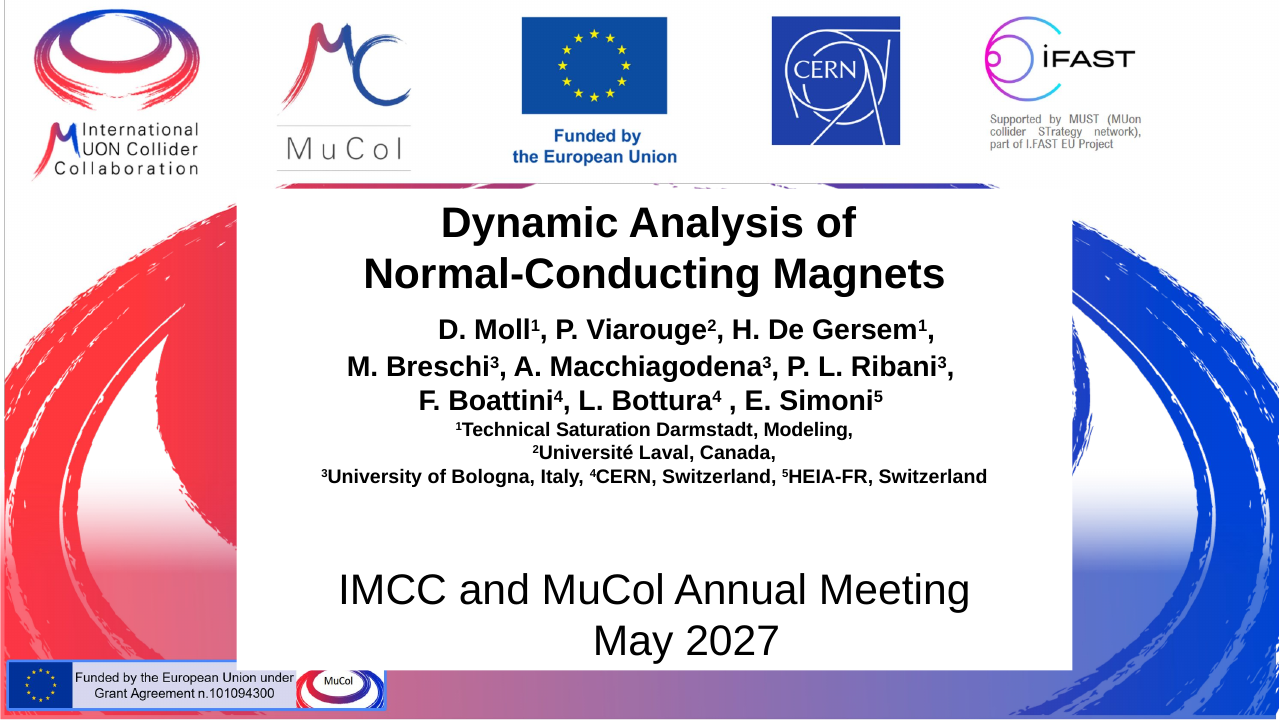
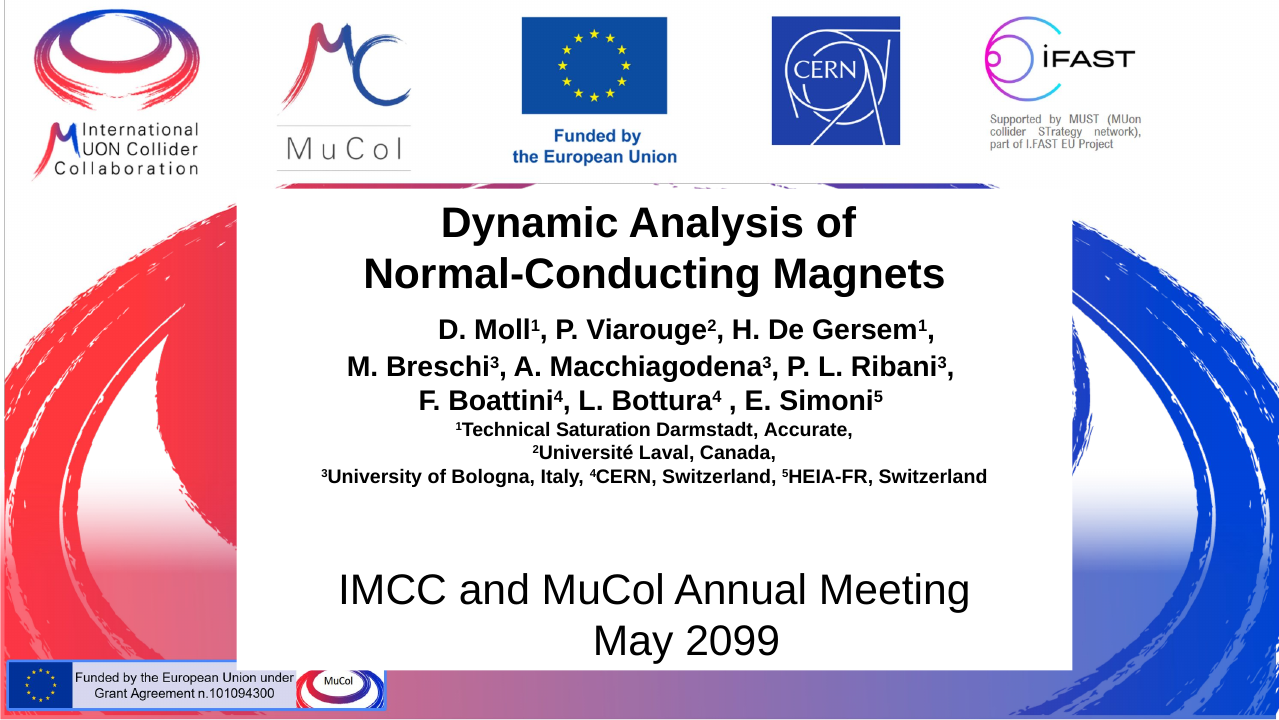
Modeling: Modeling -> Accurate (808, 429)
2027: 2027 -> 2099 (733, 641)
